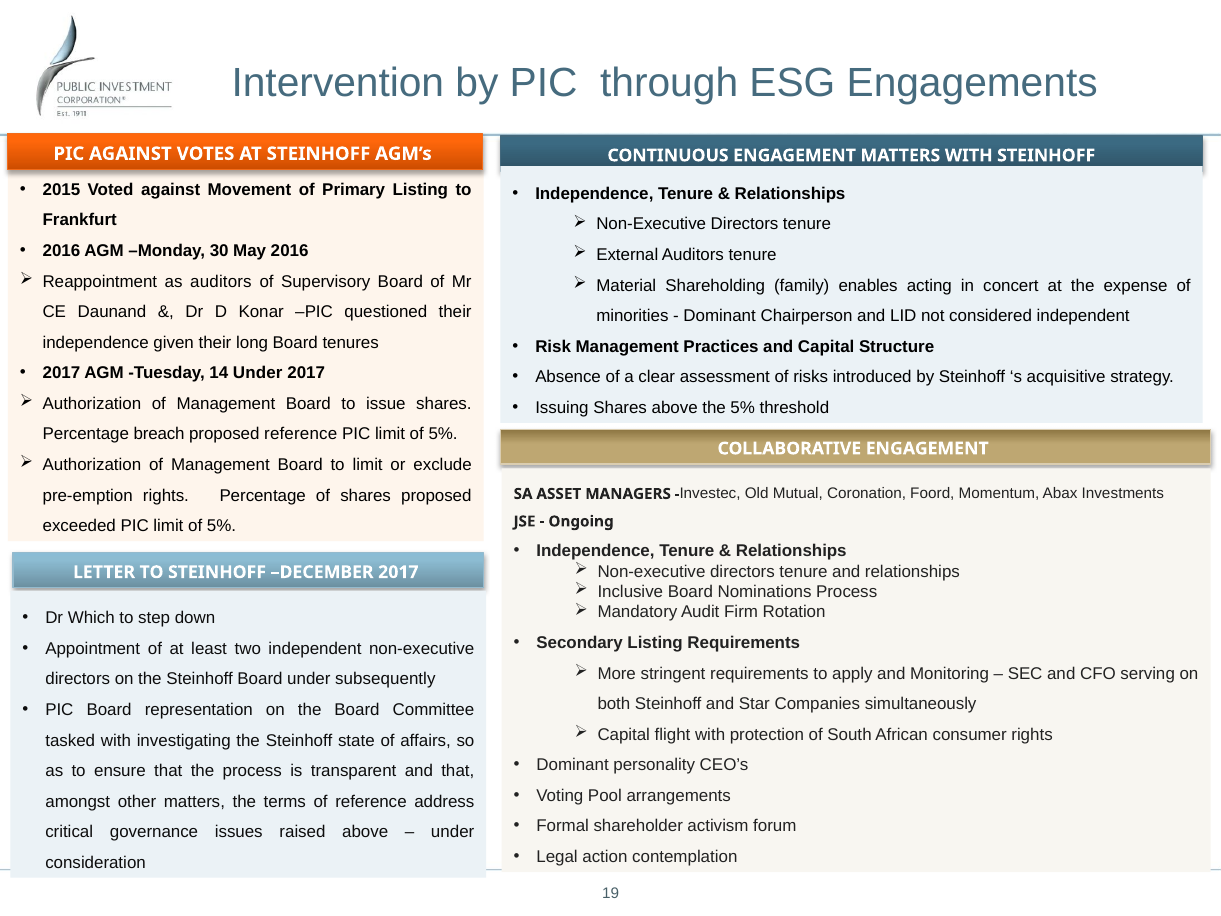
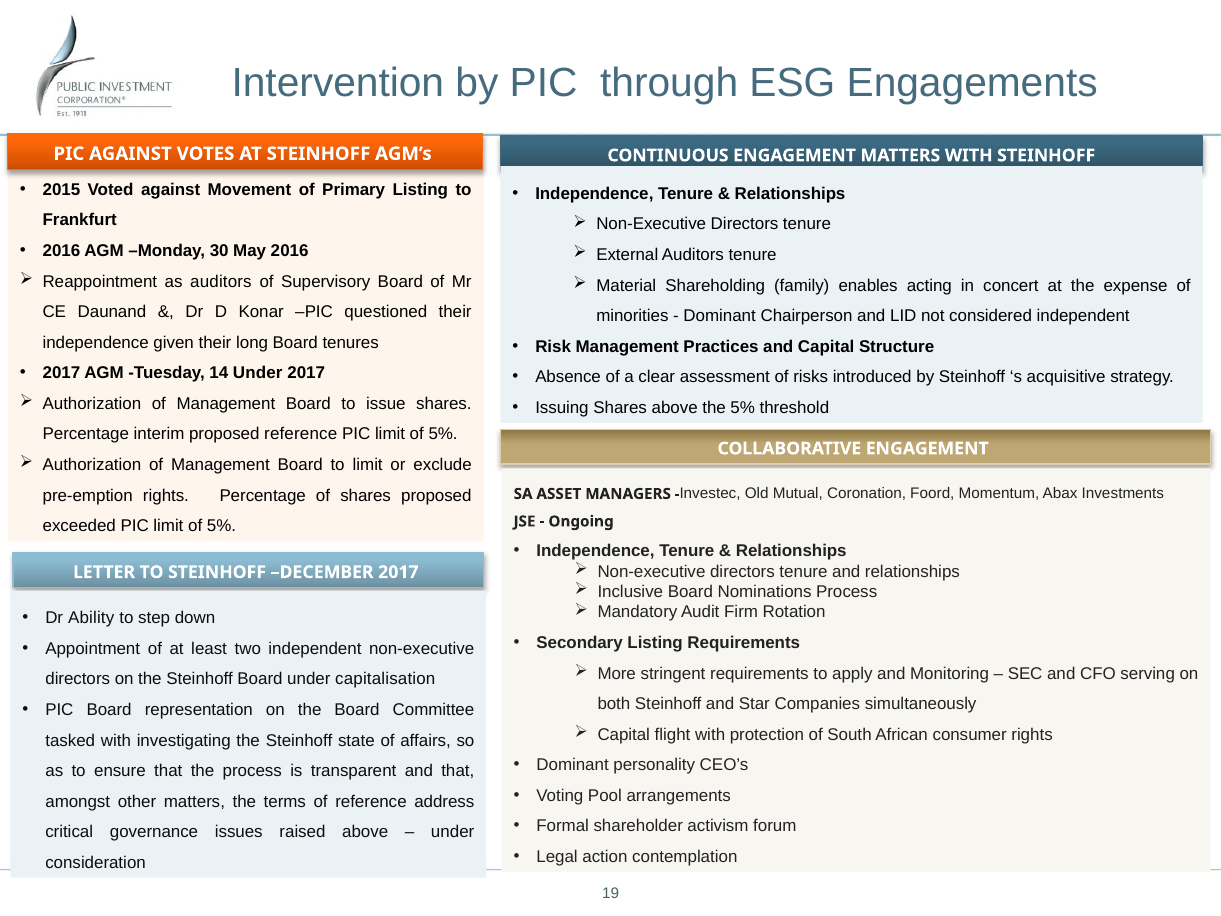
breach: breach -> interim (159, 434)
Which: Which -> Ability (91, 618)
subsequently: subsequently -> capitalisation (385, 679)
